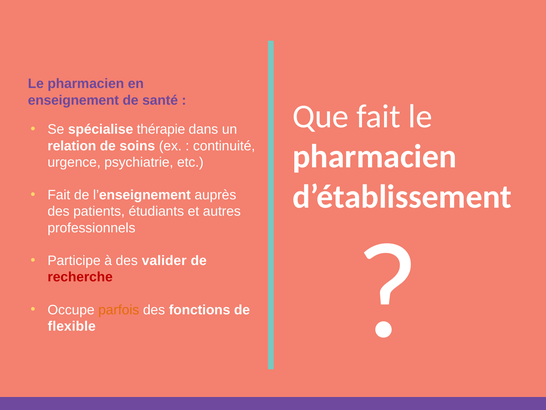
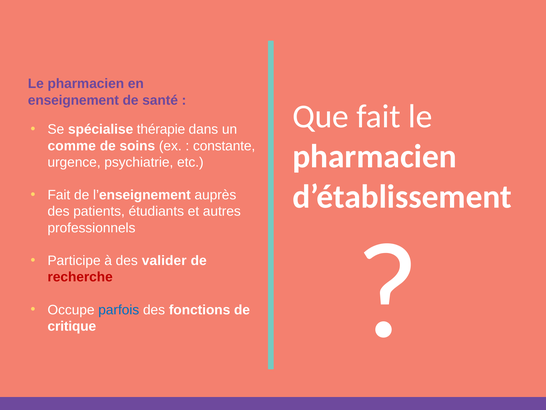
relation: relation -> comme (72, 146)
continuité: continuité -> constante (224, 146)
parfois colour: orange -> blue (119, 309)
flexible: flexible -> critique (72, 326)
